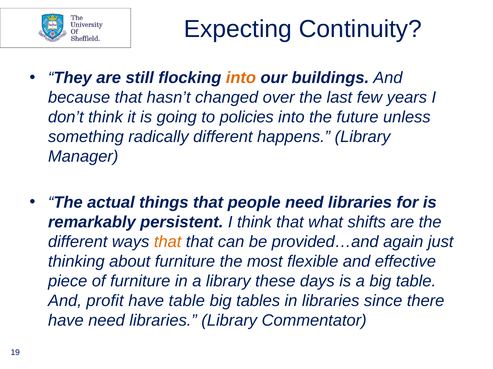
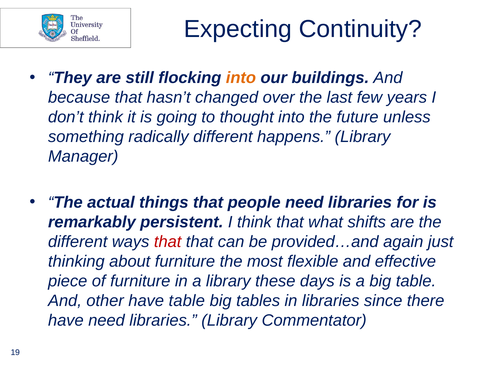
policies: policies -> thought (247, 117)
that colour: orange -> red (168, 242)
profit: profit -> other (105, 301)
